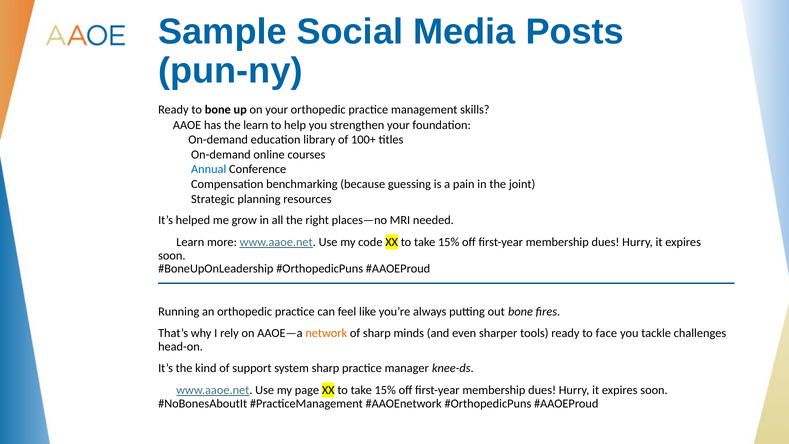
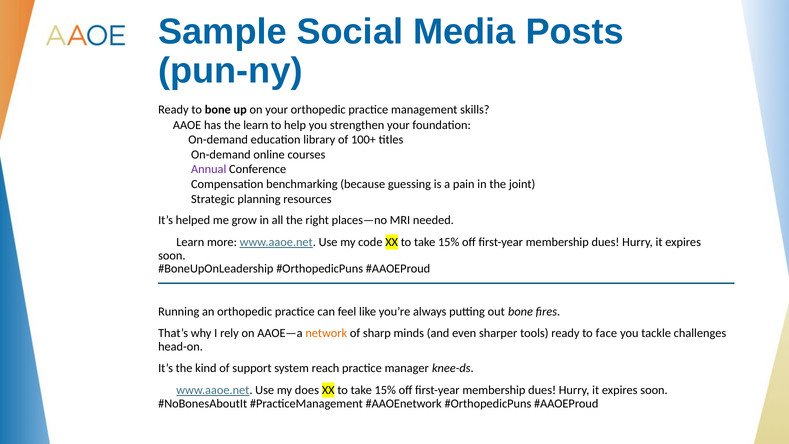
Annual colour: blue -> purple (209, 169)
system sharp: sharp -> reach (326, 368)
page: page -> does (307, 390)
